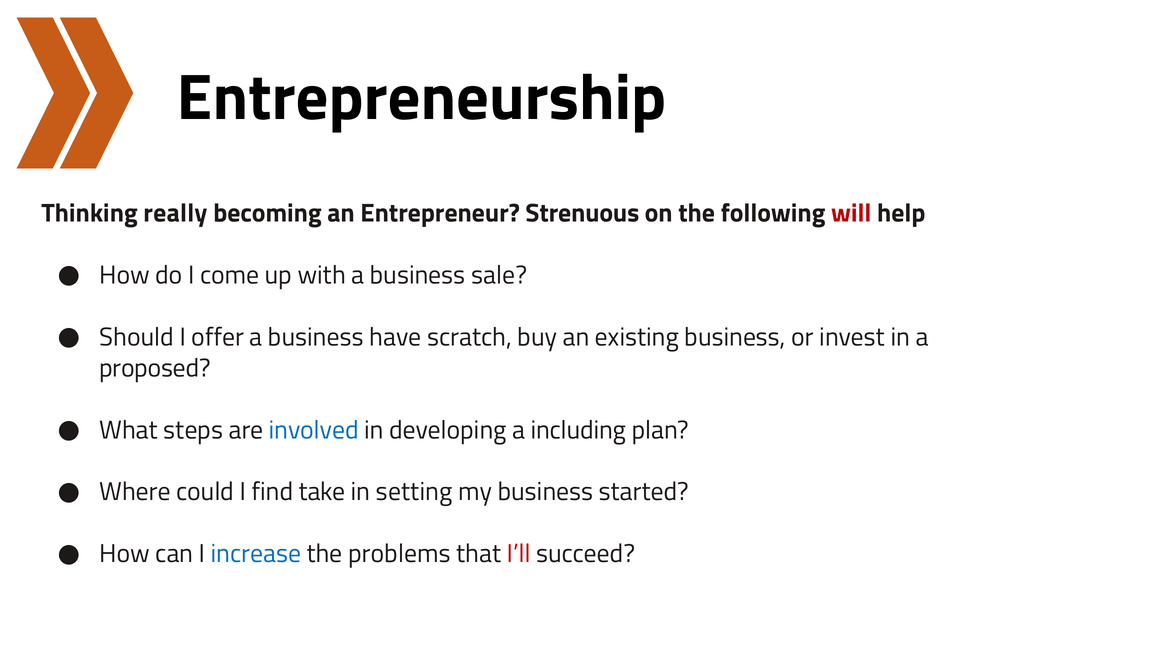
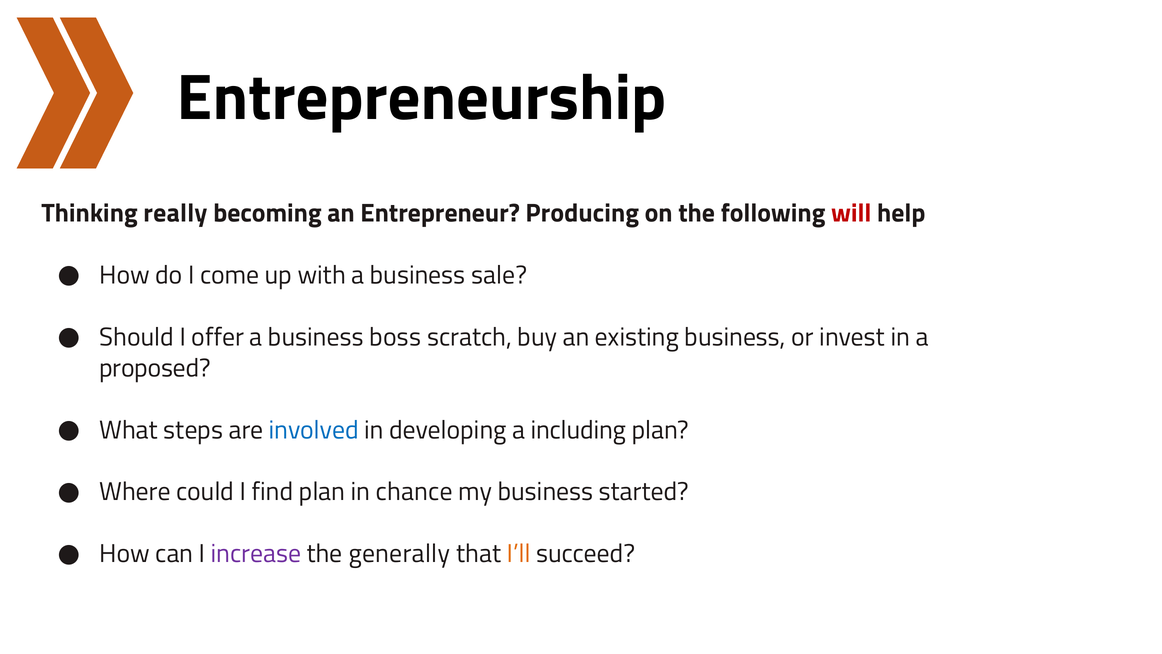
Strenuous: Strenuous -> Producing (582, 213)
have: have -> boss (395, 337)
find take: take -> plan (322, 492)
setting: setting -> chance (414, 492)
increase colour: blue -> purple (256, 554)
problems: problems -> generally (399, 554)
I’ll colour: red -> orange (519, 554)
